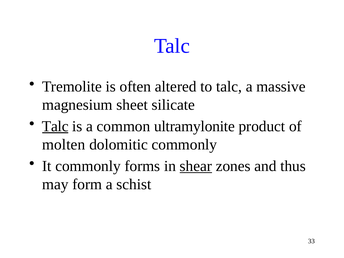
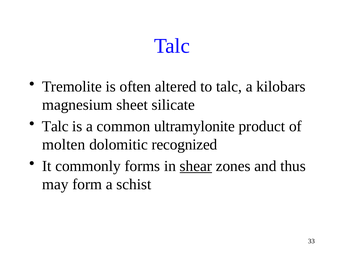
massive: massive -> kilobars (281, 86)
Talc underline: present -> none (55, 126)
dolomitic commonly: commonly -> recognized (184, 145)
